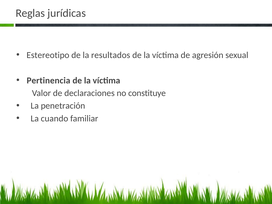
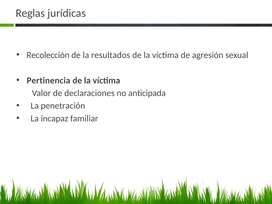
Estereotipo: Estereotipo -> Recolección (48, 55)
constituye: constituye -> anticipada (147, 93)
cuando: cuando -> incapaz (55, 118)
